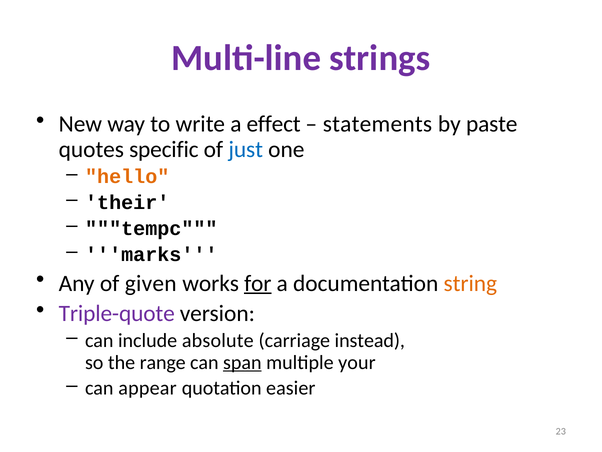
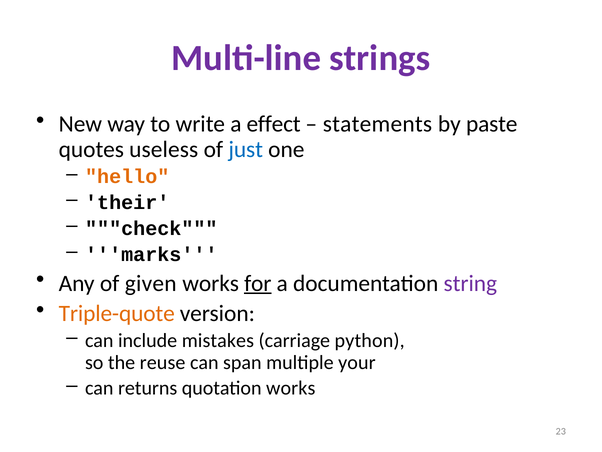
specific: specific -> useless (164, 149)
tempc: tempc -> check (151, 228)
string colour: orange -> purple (470, 283)
Triple-quote colour: purple -> orange (117, 313)
absolute: absolute -> mistakes (218, 340)
instead: instead -> python (370, 340)
range: range -> reuse (163, 362)
span underline: present -> none (242, 362)
appear: appear -> returns (148, 388)
quotation easier: easier -> works (291, 388)
